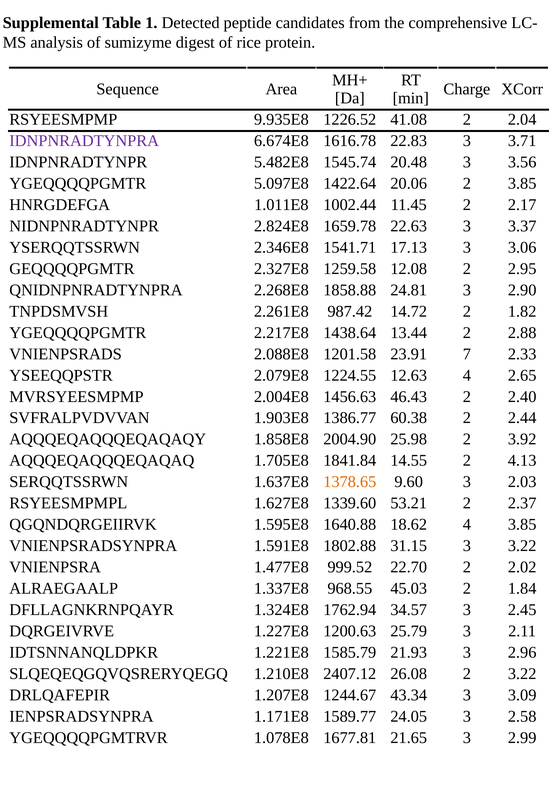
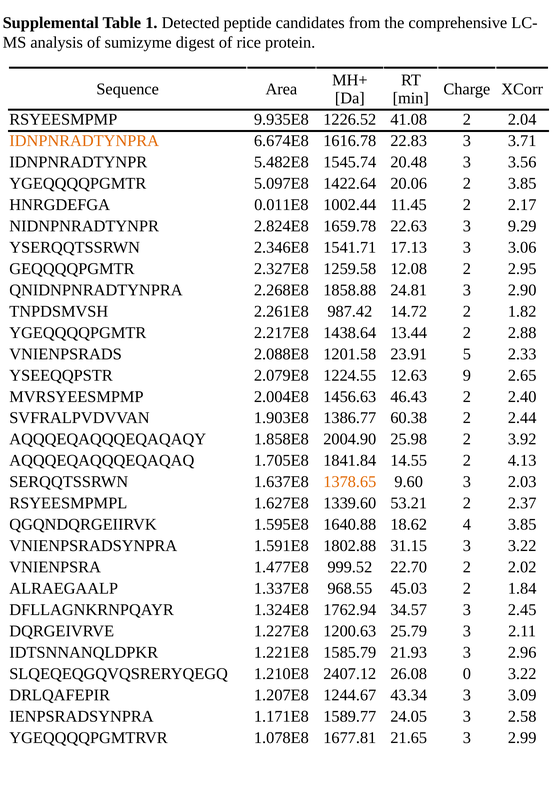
IDNPNRADTYNPRA colour: purple -> orange (84, 141)
1.011E8: 1.011E8 -> 0.011E8 (281, 205)
3.37: 3.37 -> 9.29 (522, 226)
7: 7 -> 5 (467, 354)
12.63 4: 4 -> 9 (467, 375)
26.08 2: 2 -> 0 (467, 673)
